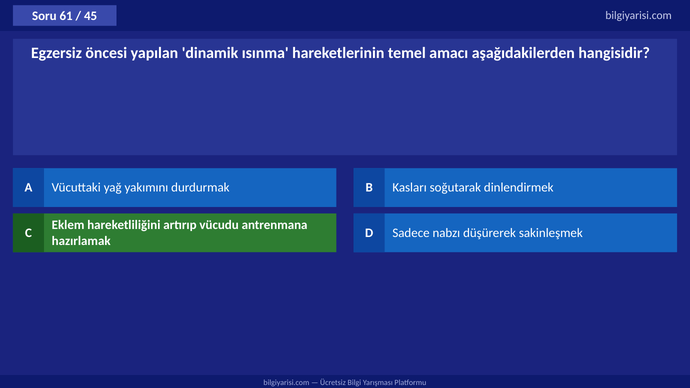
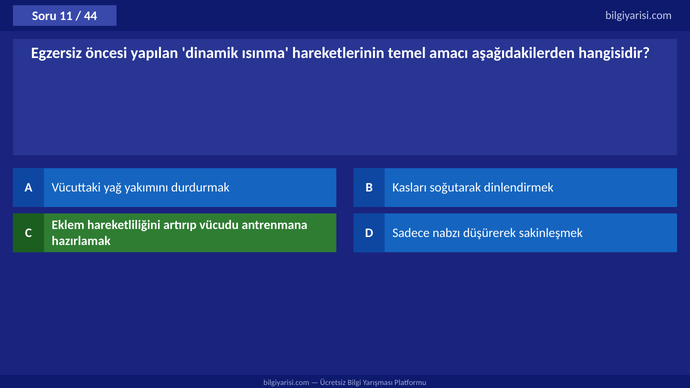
61: 61 -> 11 (66, 16)
45: 45 -> 44 (91, 16)
